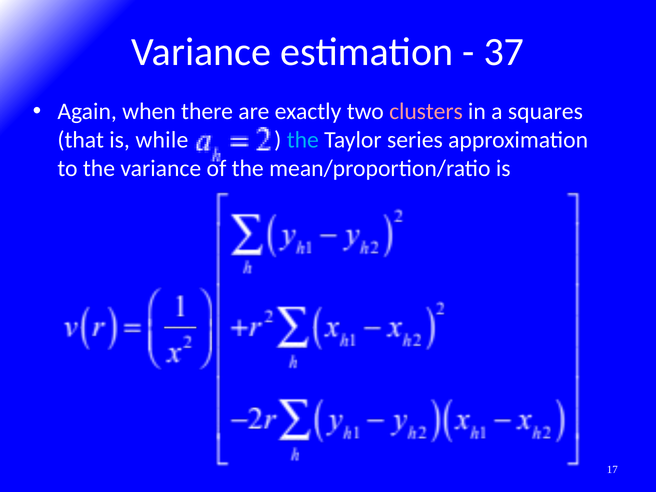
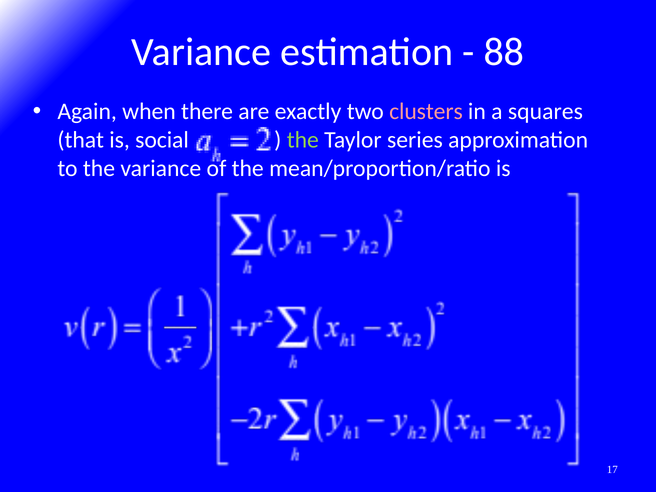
37: 37 -> 88 (504, 52)
while: while -> social (162, 140)
the colour: light blue -> light green (303, 140)
